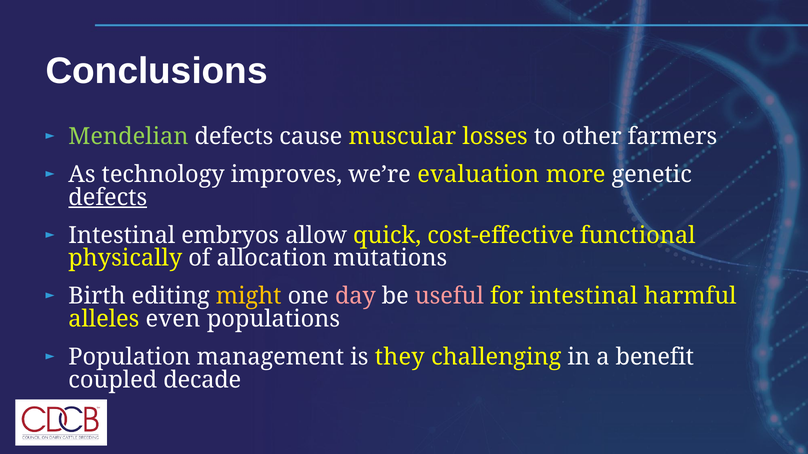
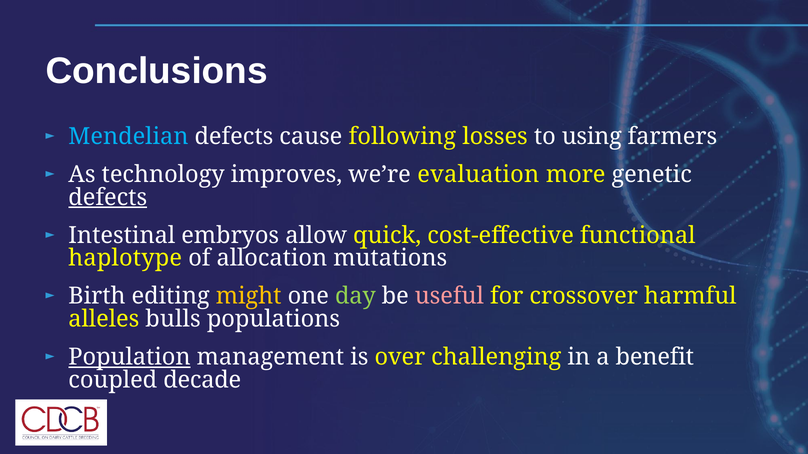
Mendelian colour: light green -> light blue (128, 137)
muscular: muscular -> following (402, 137)
other: other -> using (592, 137)
physically: physically -> haplotype (125, 258)
day colour: pink -> light green (355, 297)
for intestinal: intestinal -> crossover (584, 297)
even: even -> bulls (173, 319)
Population underline: none -> present (129, 358)
they: they -> over (400, 358)
